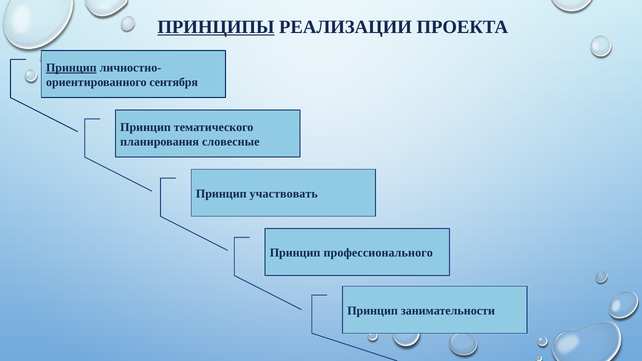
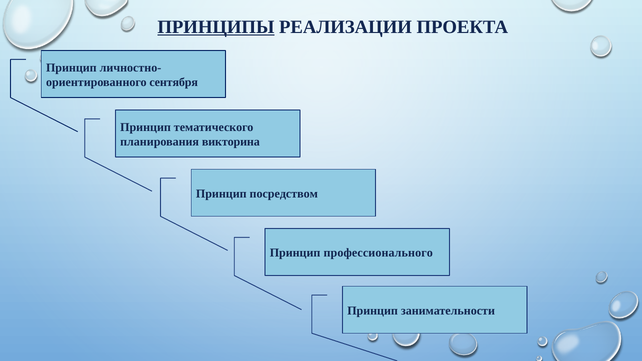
Принцип underline: present -> none (71, 68)
словесные: словесные -> викторина (231, 142)
участвовать: участвовать -> посредством (284, 194)
